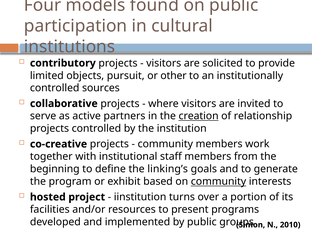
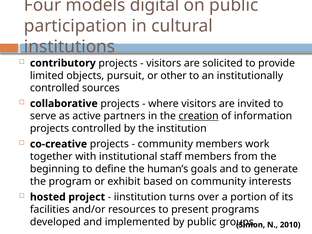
found: found -> digital (155, 5)
relationship: relationship -> information (263, 116)
linking’s: linking’s -> human’s (168, 169)
community underline: present -> none (219, 181)
